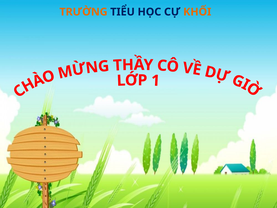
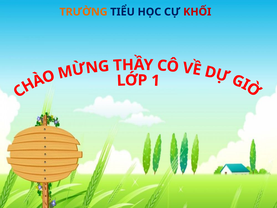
KHỐI colour: orange -> red (197, 12)
